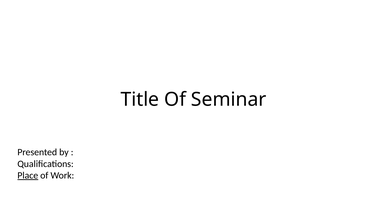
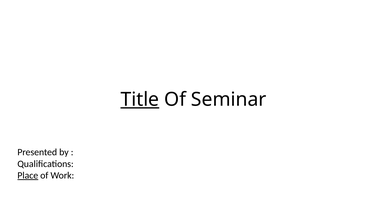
Title underline: none -> present (140, 99)
